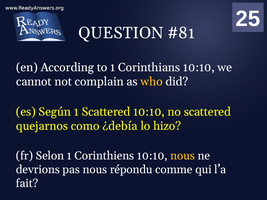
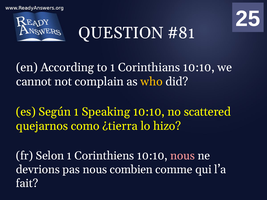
1 Scattered: Scattered -> Speaking (106, 112)
¿debía: ¿debía -> ¿tierra (120, 126)
nous colour: yellow -> pink (183, 156)
répondu: répondu -> combien (131, 170)
